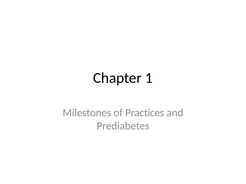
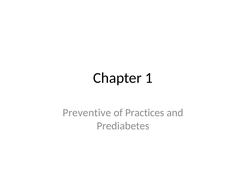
Milestones: Milestones -> Preventive (87, 113)
